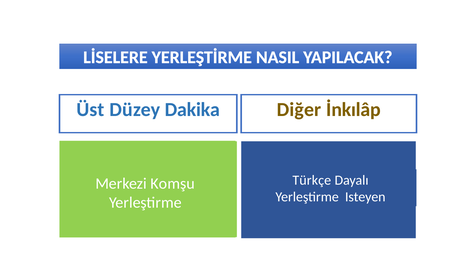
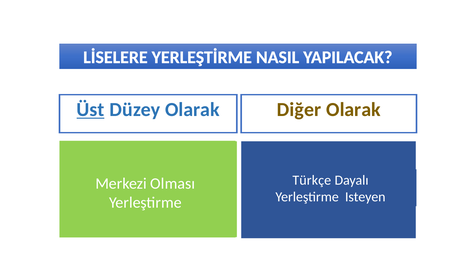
Üst underline: none -> present (90, 110)
Düzey Dakika: Dakika -> Olarak (192, 110)
Diğer İnkılâp: İnkılâp -> Olarak (353, 110)
Komşu: Komşu -> Olması (173, 183)
